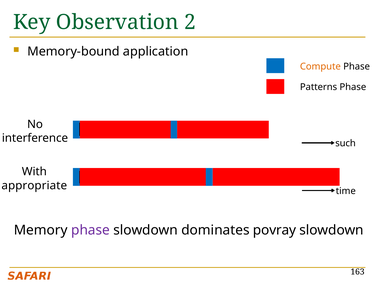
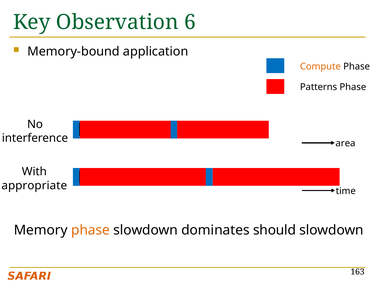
2: 2 -> 6 (190, 22)
such: such -> area (345, 144)
phase colour: purple -> orange (91, 231)
povray: povray -> should (275, 231)
